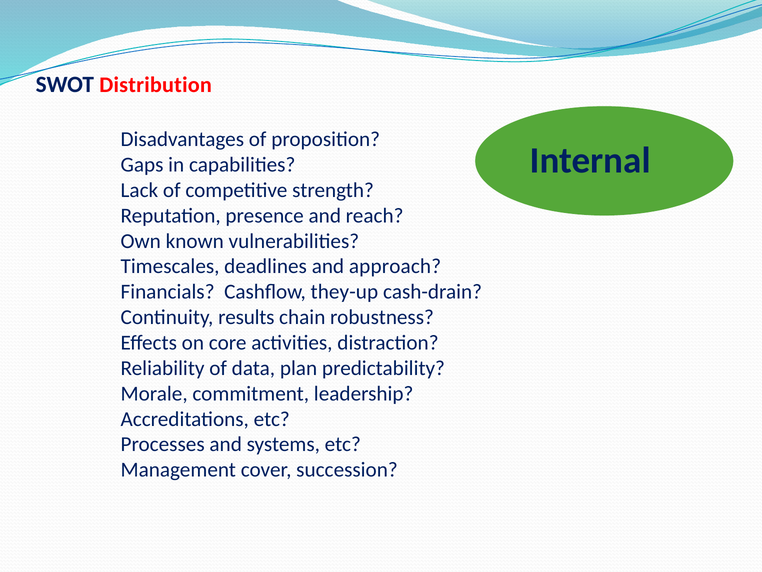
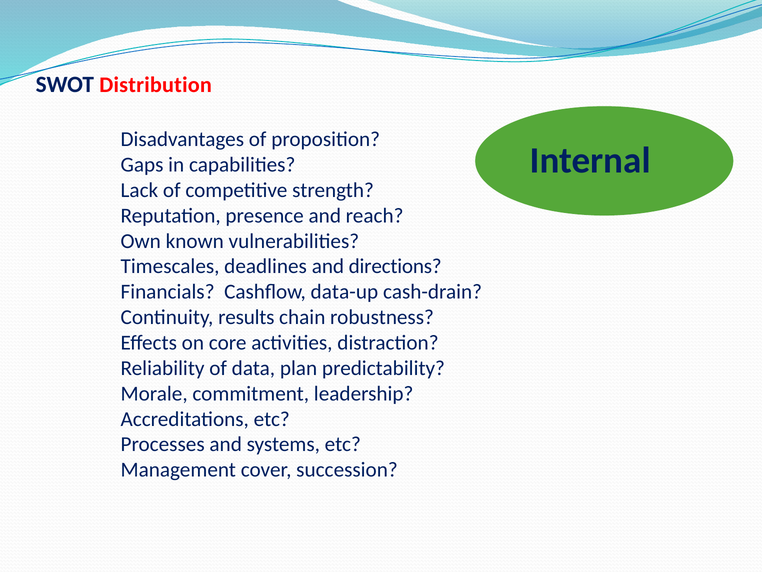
approach: approach -> directions (395, 266)
they-up: they-up -> data-up (344, 292)
